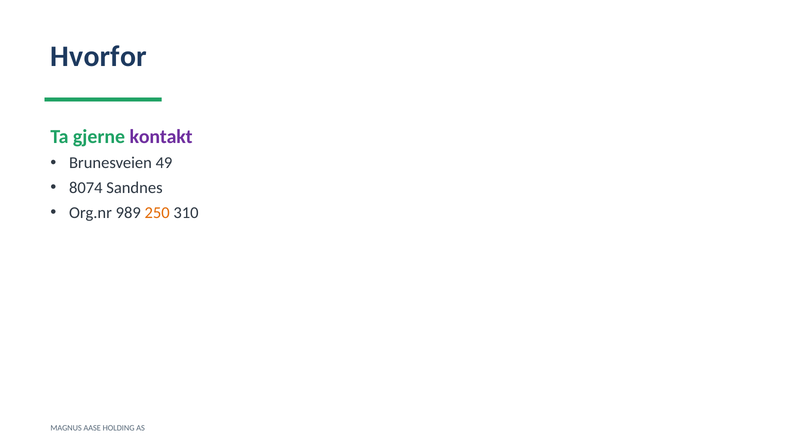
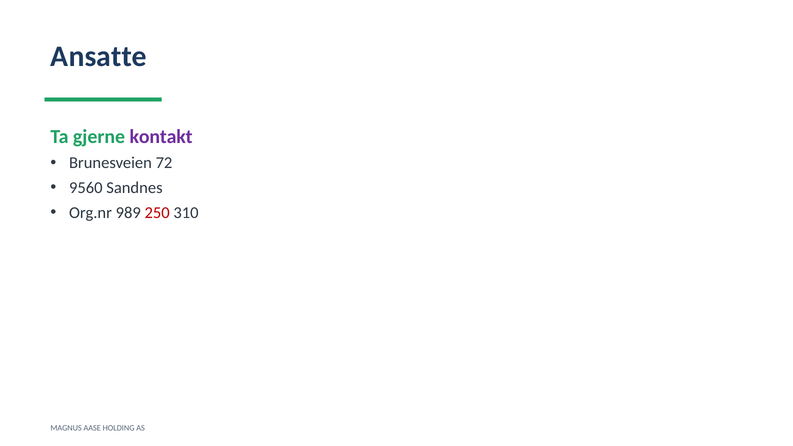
Hvorfor: Hvorfor -> Ansatte (99, 57)
49: 49 -> 72 (164, 163)
8074: 8074 -> 9560 (86, 188)
250 colour: orange -> red (157, 213)
